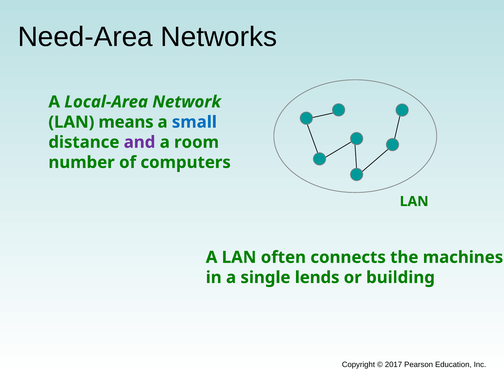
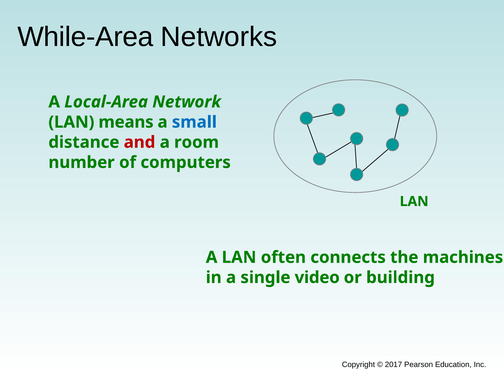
Need-Area: Need-Area -> While-Area (85, 37)
and colour: purple -> red (140, 142)
lends: lends -> video (317, 277)
